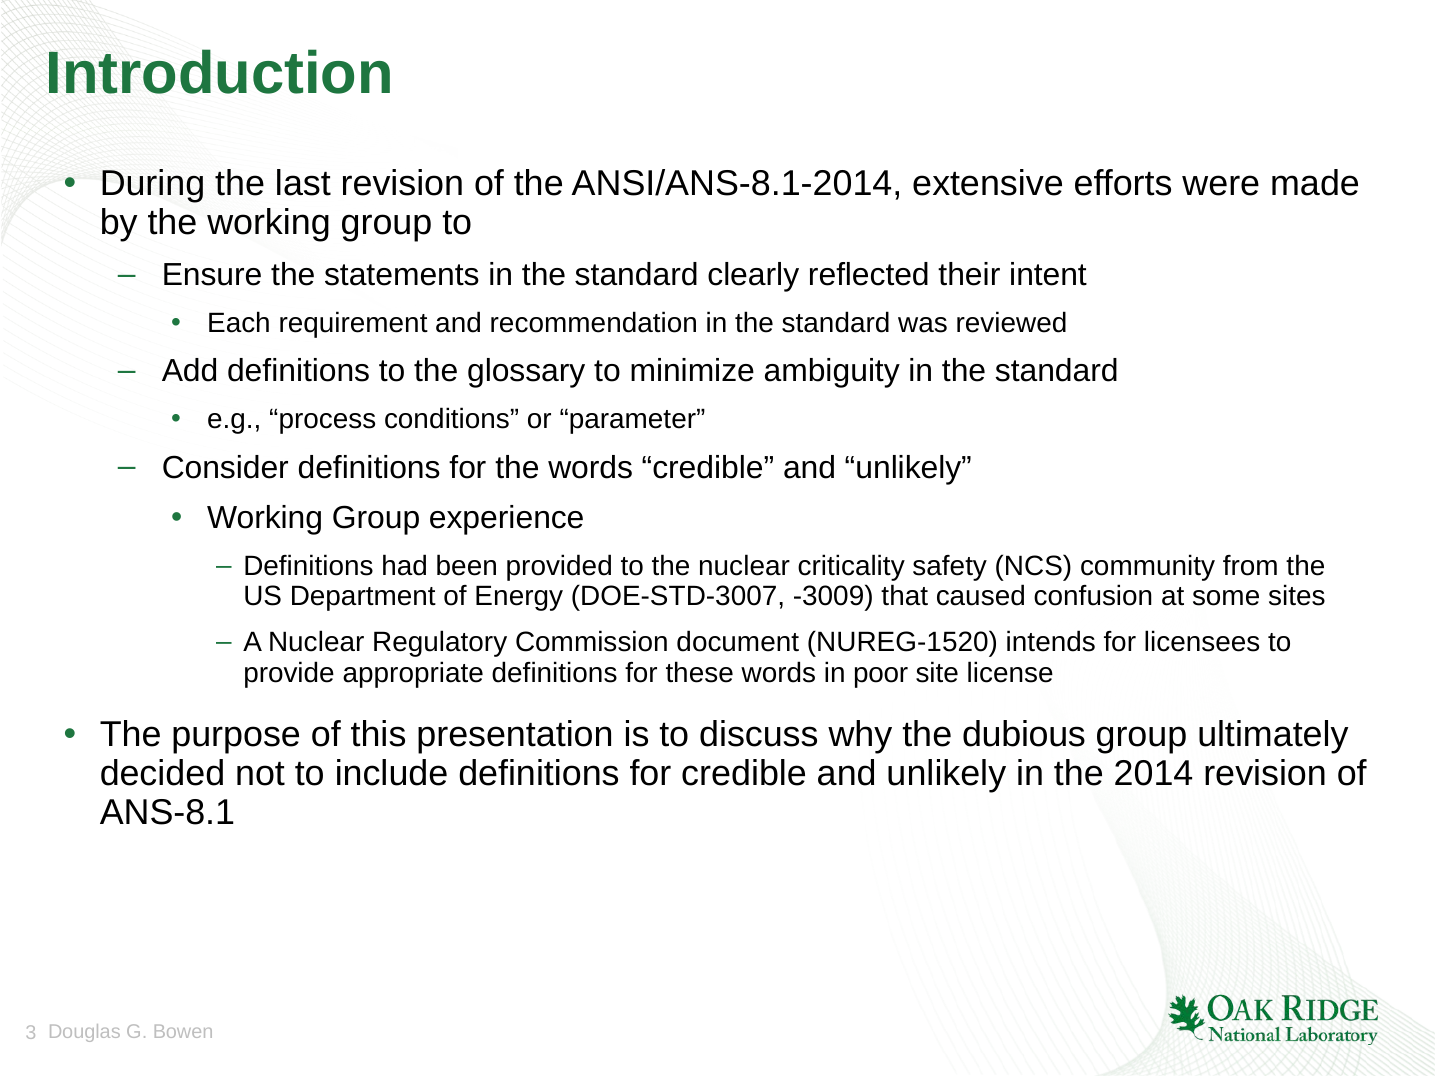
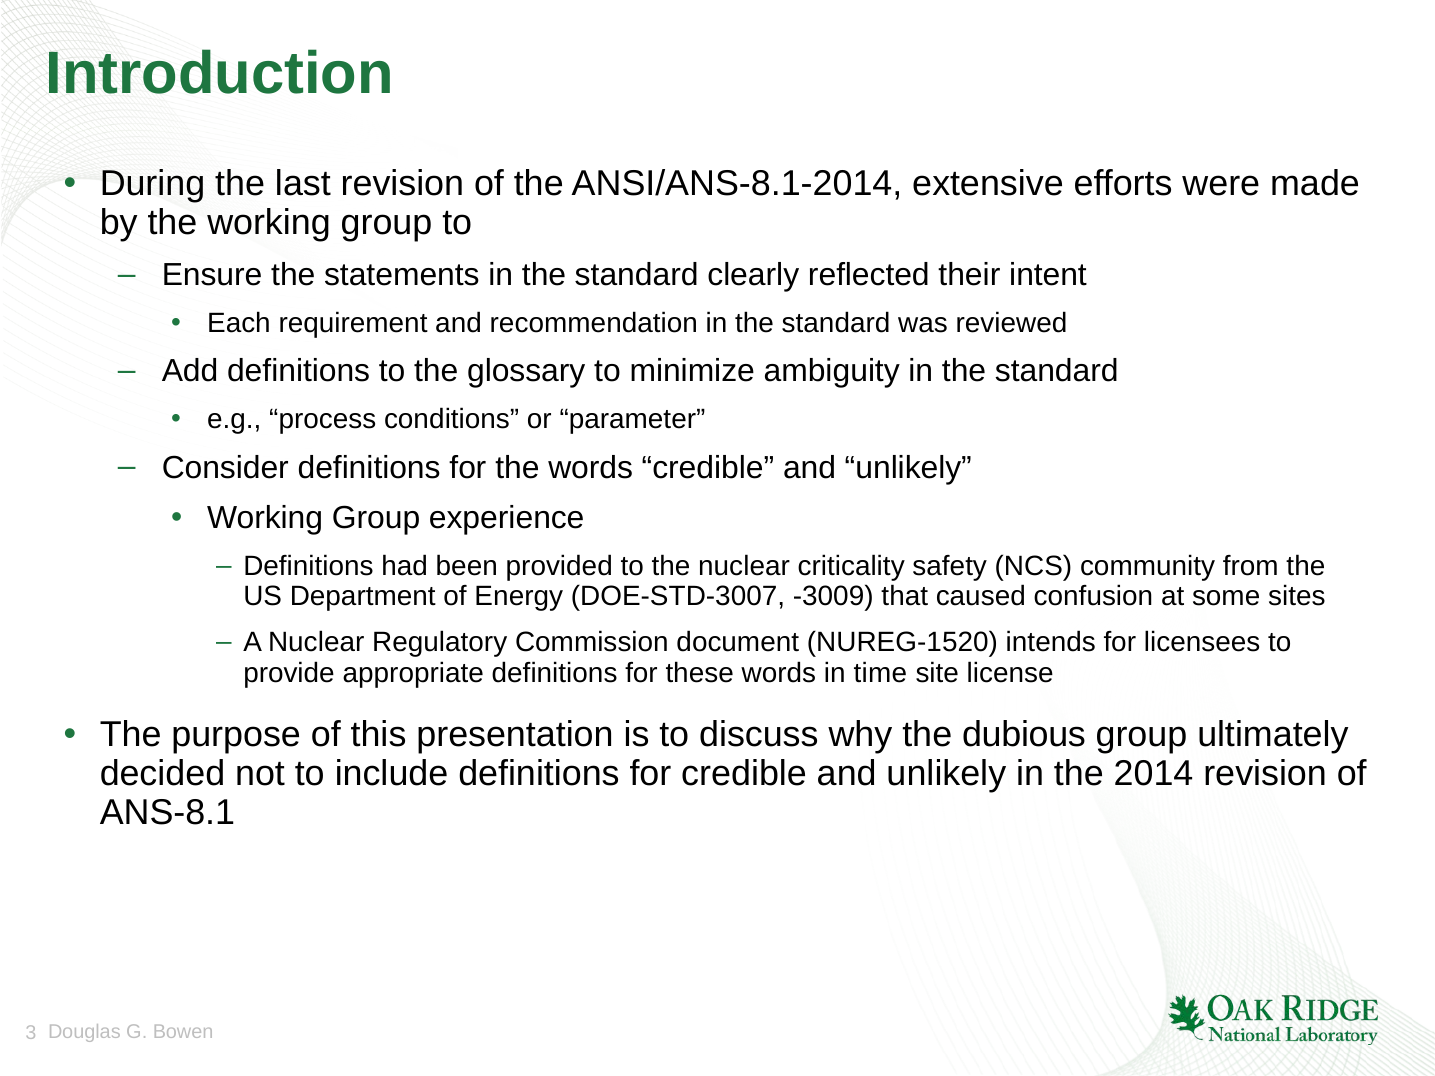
poor: poor -> time (880, 673)
